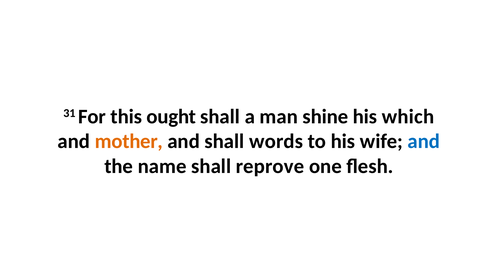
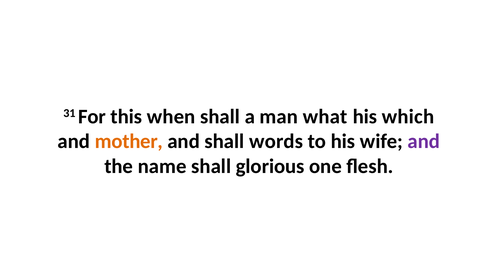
ought: ought -> when (171, 117)
shine: shine -> what (325, 117)
and colour: blue -> purple (424, 141)
reprove: reprove -> glorious (270, 166)
